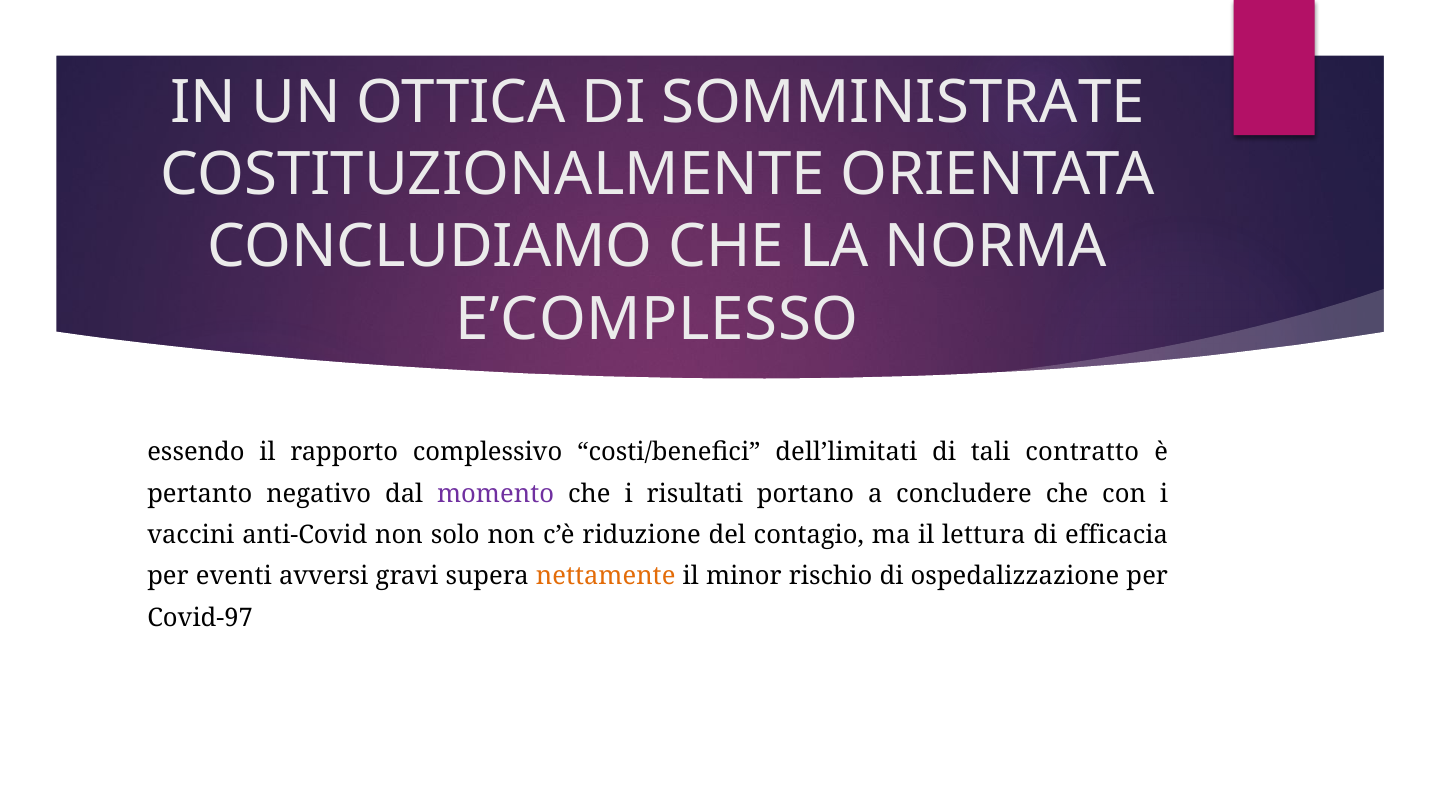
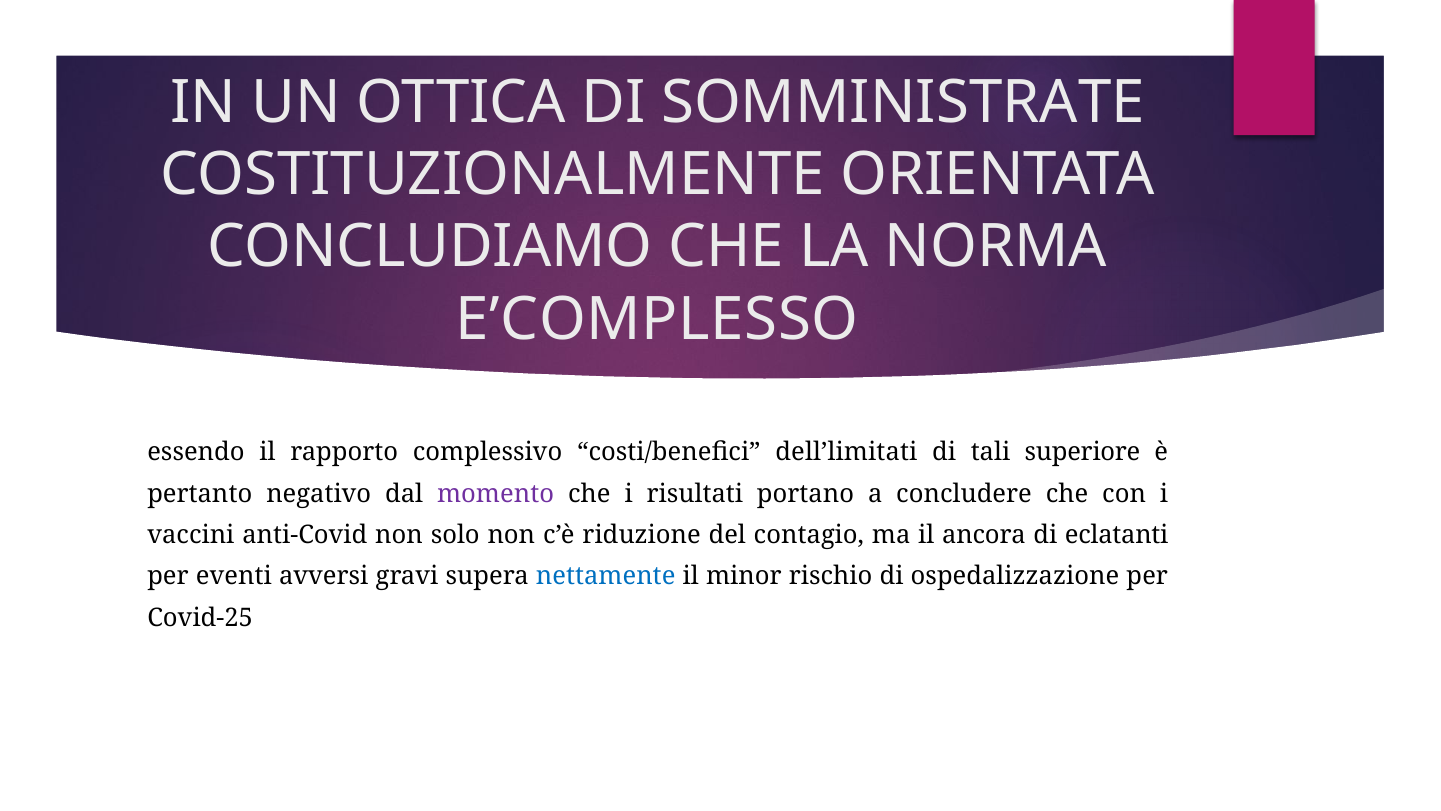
contratto: contratto -> superiore (1083, 452)
lettura: lettura -> ancora (984, 535)
efficacia: efficacia -> eclatanti (1117, 535)
nettamente colour: orange -> blue (606, 576)
Covid-97: Covid-97 -> Covid-25 (200, 617)
